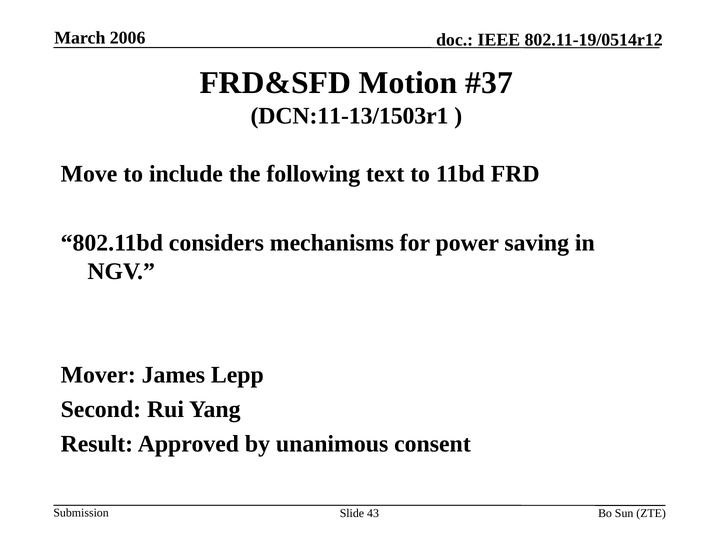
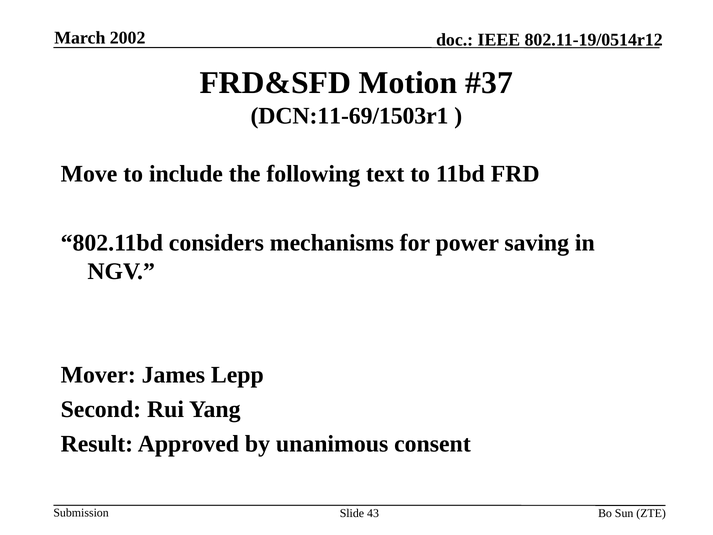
2006: 2006 -> 2002 (128, 38)
DCN:11-13/1503r1: DCN:11-13/1503r1 -> DCN:11-69/1503r1 (350, 116)
